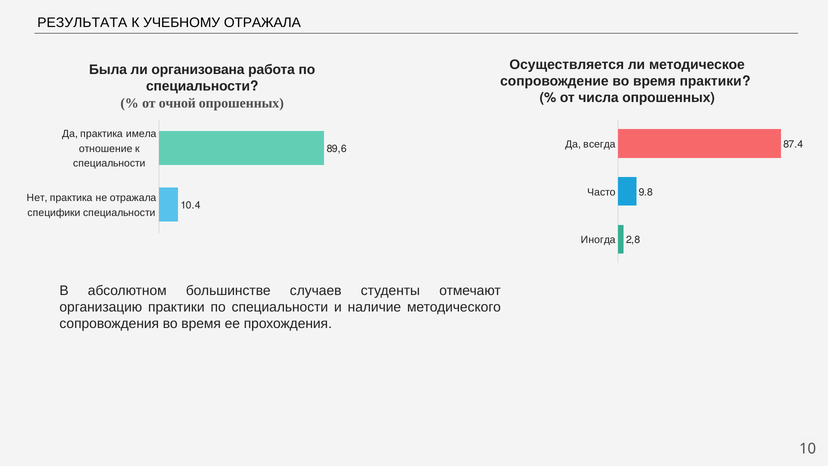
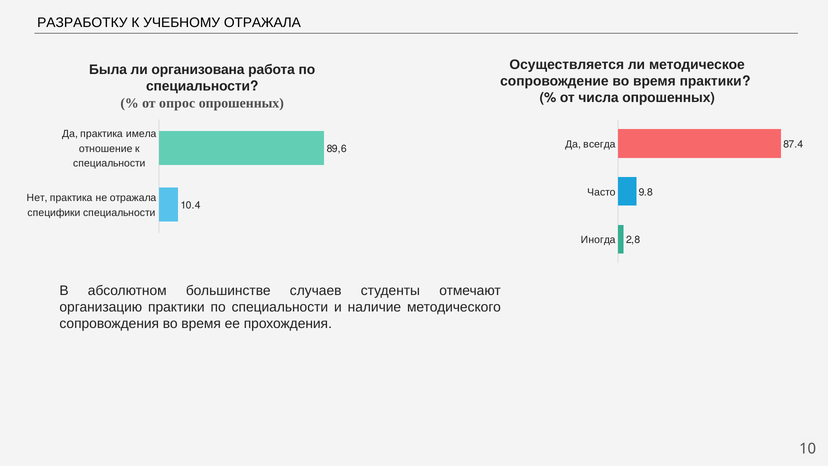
РЕЗУЛЬТАТА: РЕЗУЛЬТАТА -> РАЗРАБОТКУ (82, 23)
очной: очной -> опрос (177, 103)
